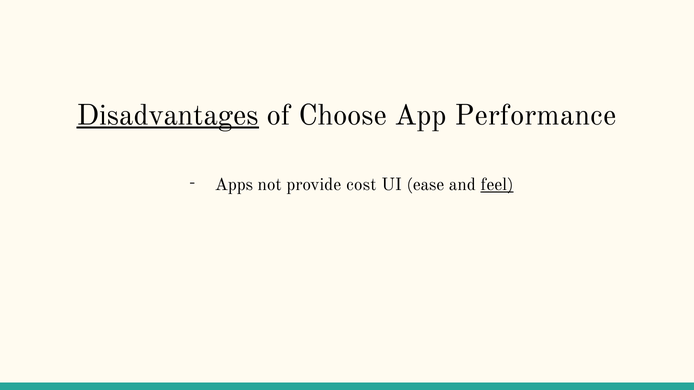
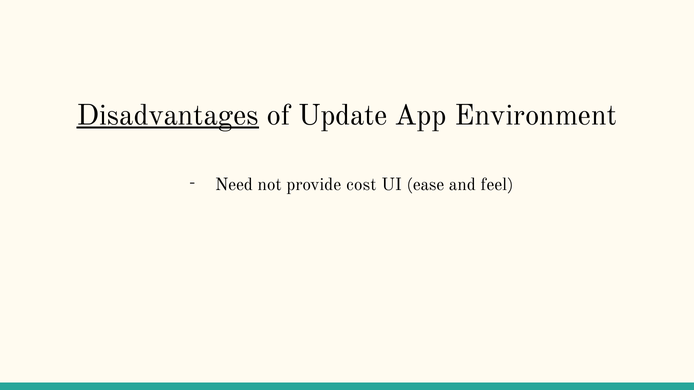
Choose: Choose -> Update (343, 115)
Performance: Performance -> Environment (536, 115)
Apps: Apps -> Need (234, 185)
feel underline: present -> none (497, 185)
